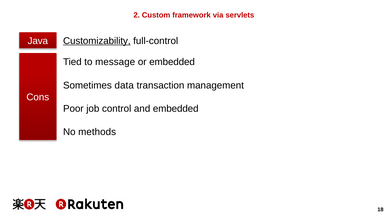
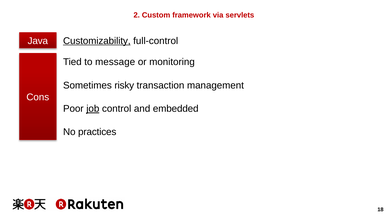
or embedded: embedded -> monitoring (172, 62)
data: data -> risky (124, 85)
job underline: none -> present (93, 109)
methods: methods -> practices (97, 132)
